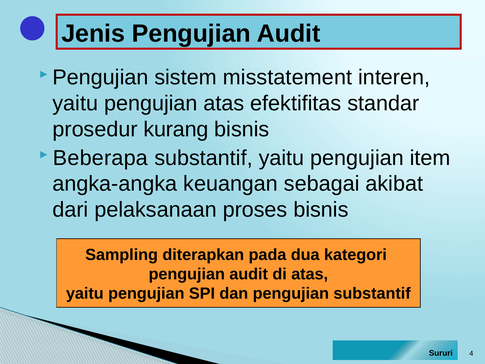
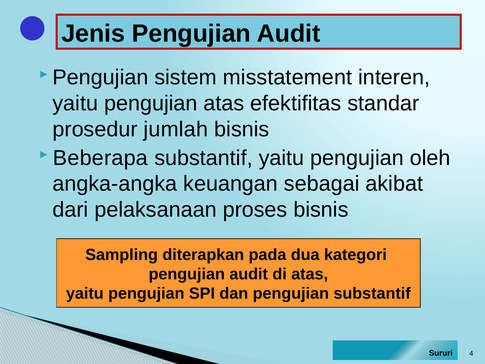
kurang: kurang -> jumlah (176, 129)
item: item -> oleh (430, 158)
